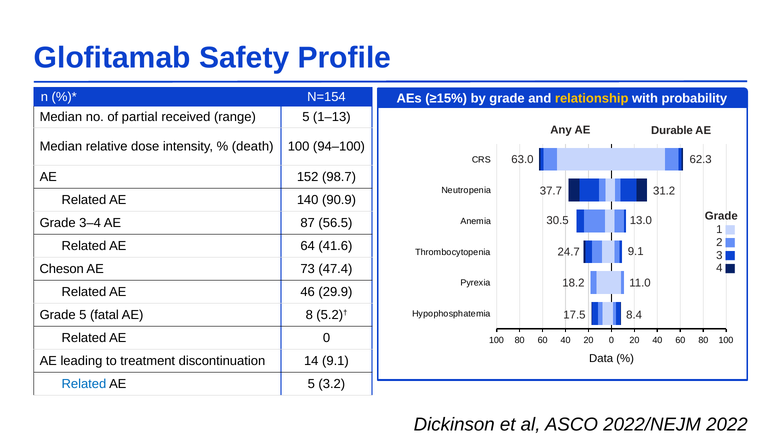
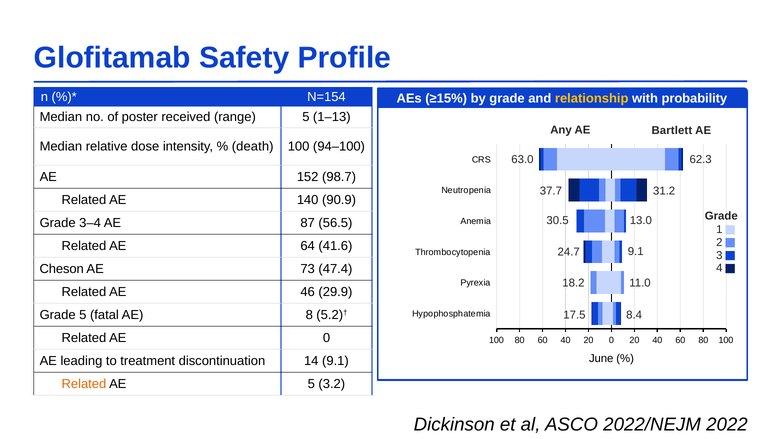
partial: partial -> poster (140, 117)
Durable: Durable -> Bartlett (672, 131)
Data: Data -> June (601, 359)
Related colour: blue -> orange (84, 384)
